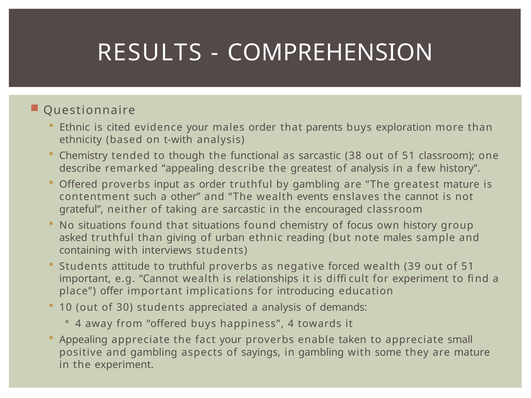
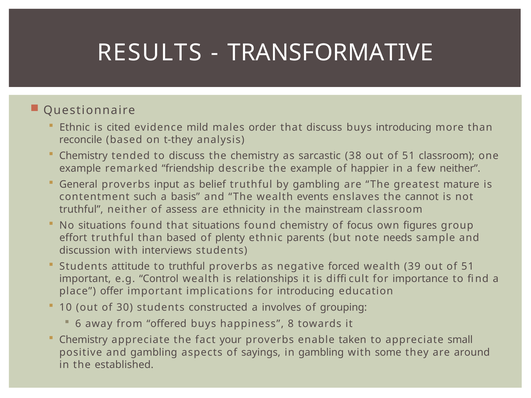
COMPREHENSION: COMPREHENSION -> TRANSFORMATIVE (330, 53)
evidence your: your -> mild (197, 127)
that parents: parents -> discuss (324, 127)
buys exploration: exploration -> introducing (404, 127)
ethnicity: ethnicity -> reconcile (81, 140)
t-with: t-with -> t-they (178, 140)
to though: though -> discuss (187, 156)
the functional: functional -> chemistry (255, 156)
describe: describe -> example (80, 168)
remarked appealing: appealing -> friendship (188, 168)
describe the greatest: greatest -> example (311, 168)
of analysis: analysis -> happier (370, 168)
few history: history -> neither (460, 168)
Offered: Offered -> General (78, 185)
as order: order -> belief (212, 185)
other: other -> basis (185, 197)
grateful: grateful -> truthful (81, 209)
taking: taking -> assess (181, 209)
are sarcastic: sarcastic -> ethnicity (244, 209)
encouraged: encouraged -> mainstream (334, 209)
own history: history -> figures (420, 226)
asked: asked -> effort (73, 238)
than giving: giving -> based (181, 238)
urban: urban -> plenty (230, 238)
reading: reading -> parents (306, 238)
note males: males -> needs (398, 238)
containing: containing -> discussion (85, 250)
e.g Cannot: Cannot -> Control (159, 279)
for experiment: experiment -> importance (420, 279)
appreciated: appreciated -> constructed (218, 308)
a analysis: analysis -> involves (282, 308)
demands: demands -> grouping (344, 308)
4: 4 -> 6 (78, 324)
happiness 4: 4 -> 8 (291, 324)
Appealing: Appealing -> Chemistry (83, 340)
are mature: mature -> around (472, 353)
the experiment: experiment -> established (124, 365)
